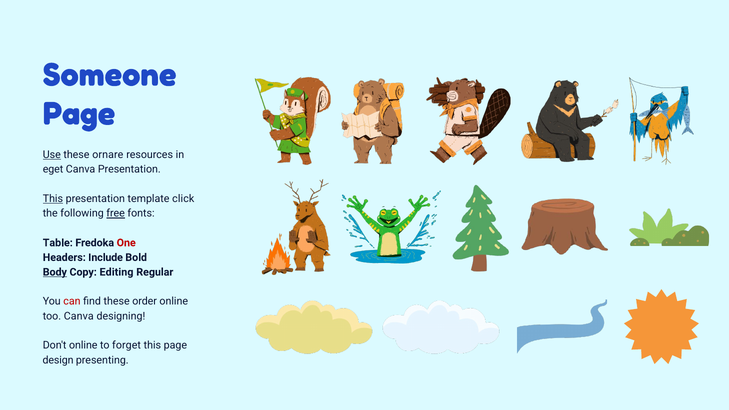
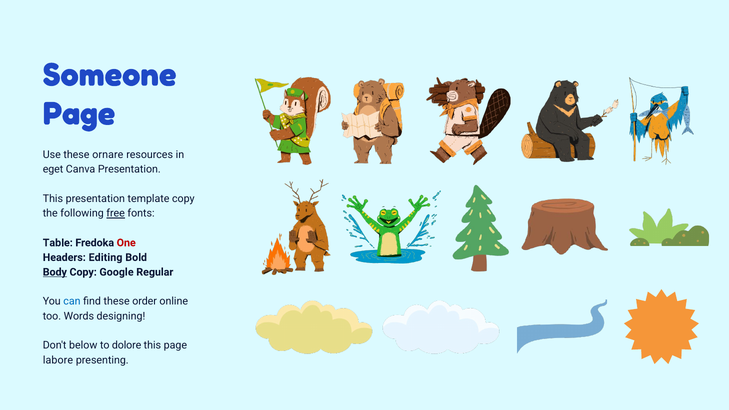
Use underline: present -> none (52, 155)
This underline: present -> none (53, 199)
template click: click -> copy (183, 199)
Include: Include -> Editing (106, 257)
Editing: Editing -> Google (117, 272)
can colour: red -> blue (72, 301)
too Canva: Canva -> Words (79, 316)
Don't online: online -> below (83, 345)
forget: forget -> dolore (127, 345)
design: design -> labore (58, 360)
